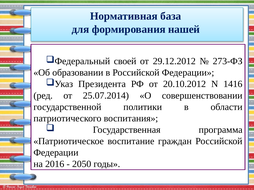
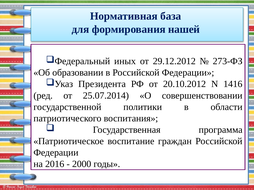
своей: своей -> иных (125, 61)
2050: 2050 -> 2000 (82, 164)
